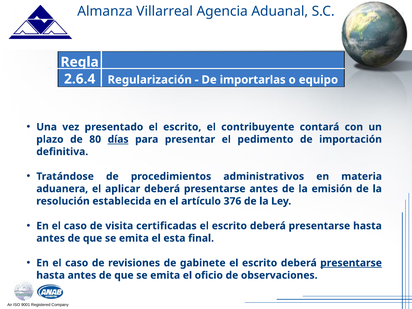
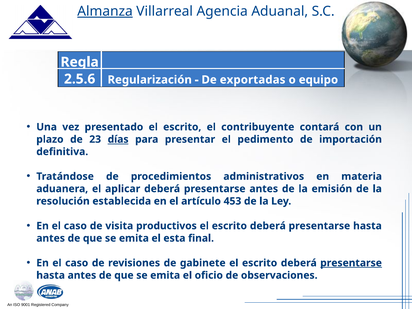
Almanza underline: none -> present (105, 11)
2.6.4: 2.6.4 -> 2.5.6 (80, 79)
importarlas: importarlas -> exportadas (253, 80)
80: 80 -> 23 (95, 139)
376: 376 -> 453 (232, 201)
certificadas: certificadas -> productivos (166, 226)
